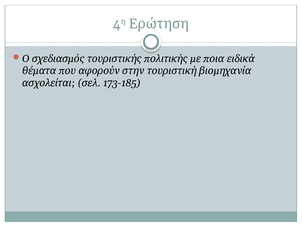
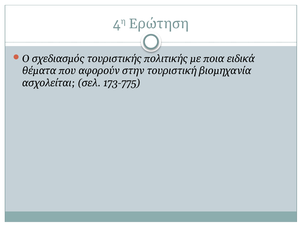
173-185: 173-185 -> 173-775 (122, 83)
